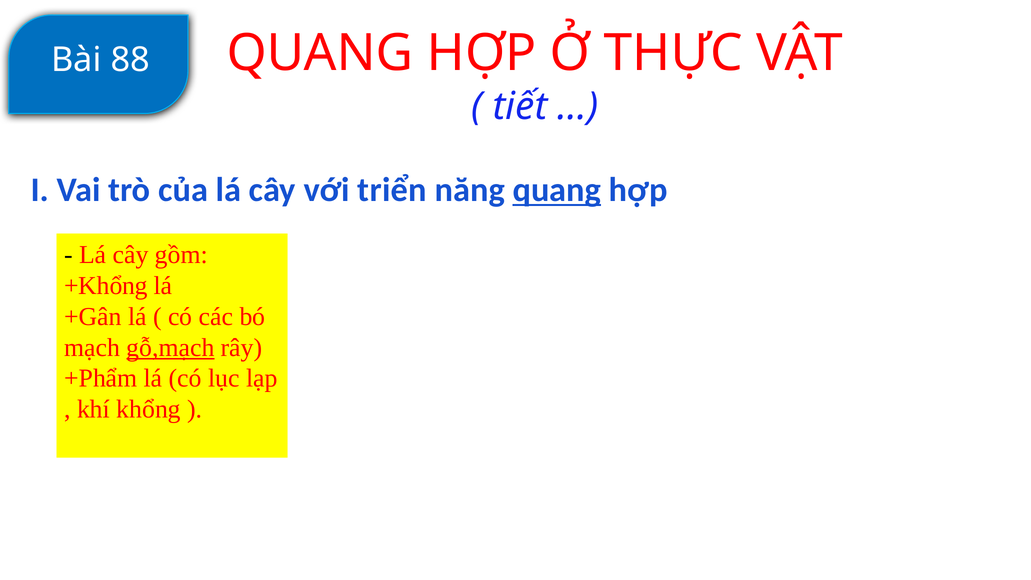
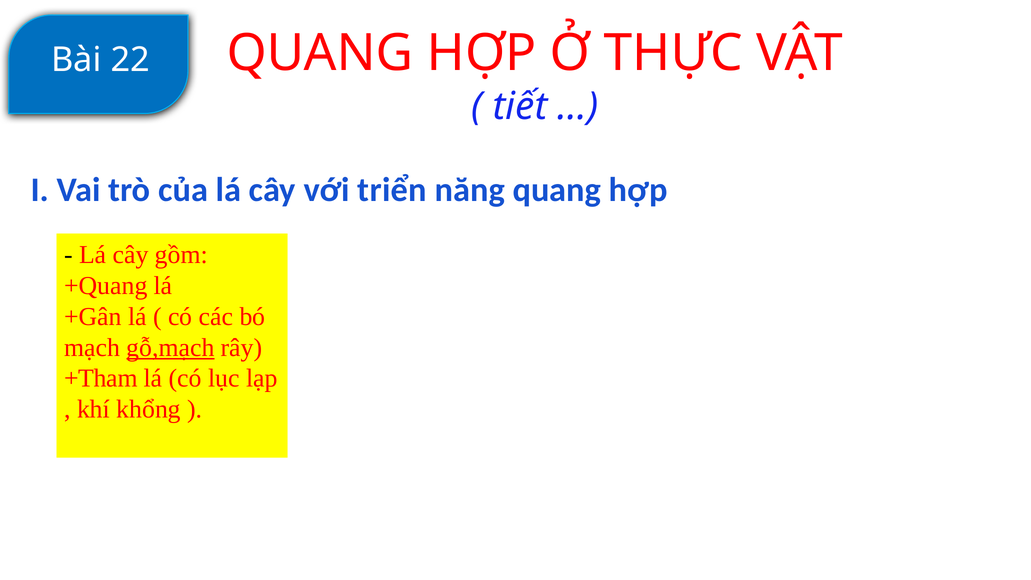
88: 88 -> 22 (130, 60)
quang underline: present -> none (557, 190)
+Khổng: +Khổng -> +Quang (106, 286)
+Phẩm: +Phẩm -> +Tham (101, 378)
